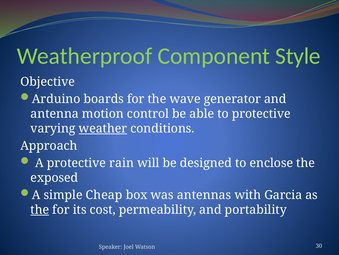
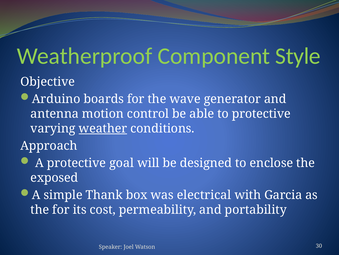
rain: rain -> goal (122, 163)
Cheap: Cheap -> Thank (104, 194)
antennas: antennas -> electrical (204, 194)
the underline: present -> none (40, 209)
